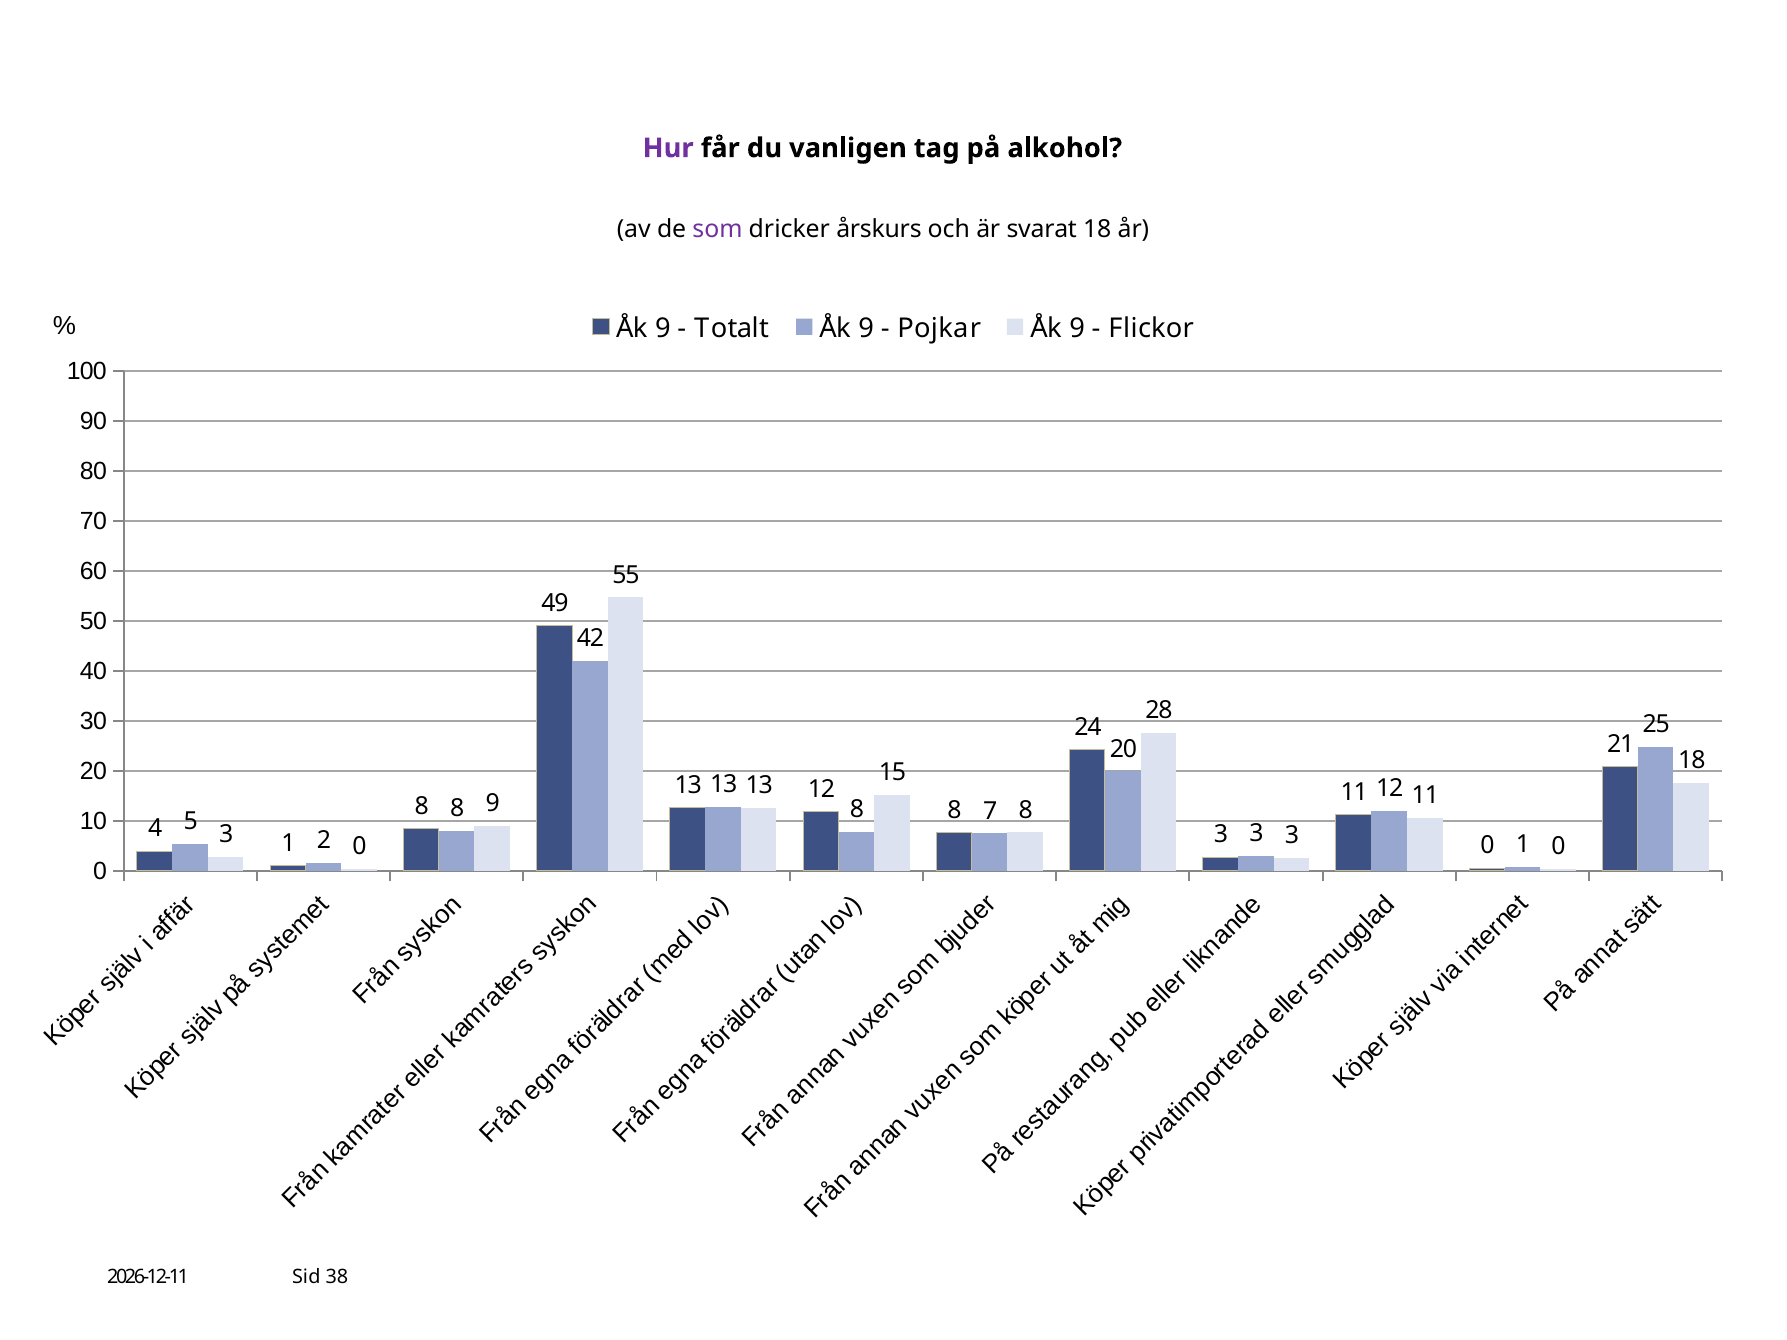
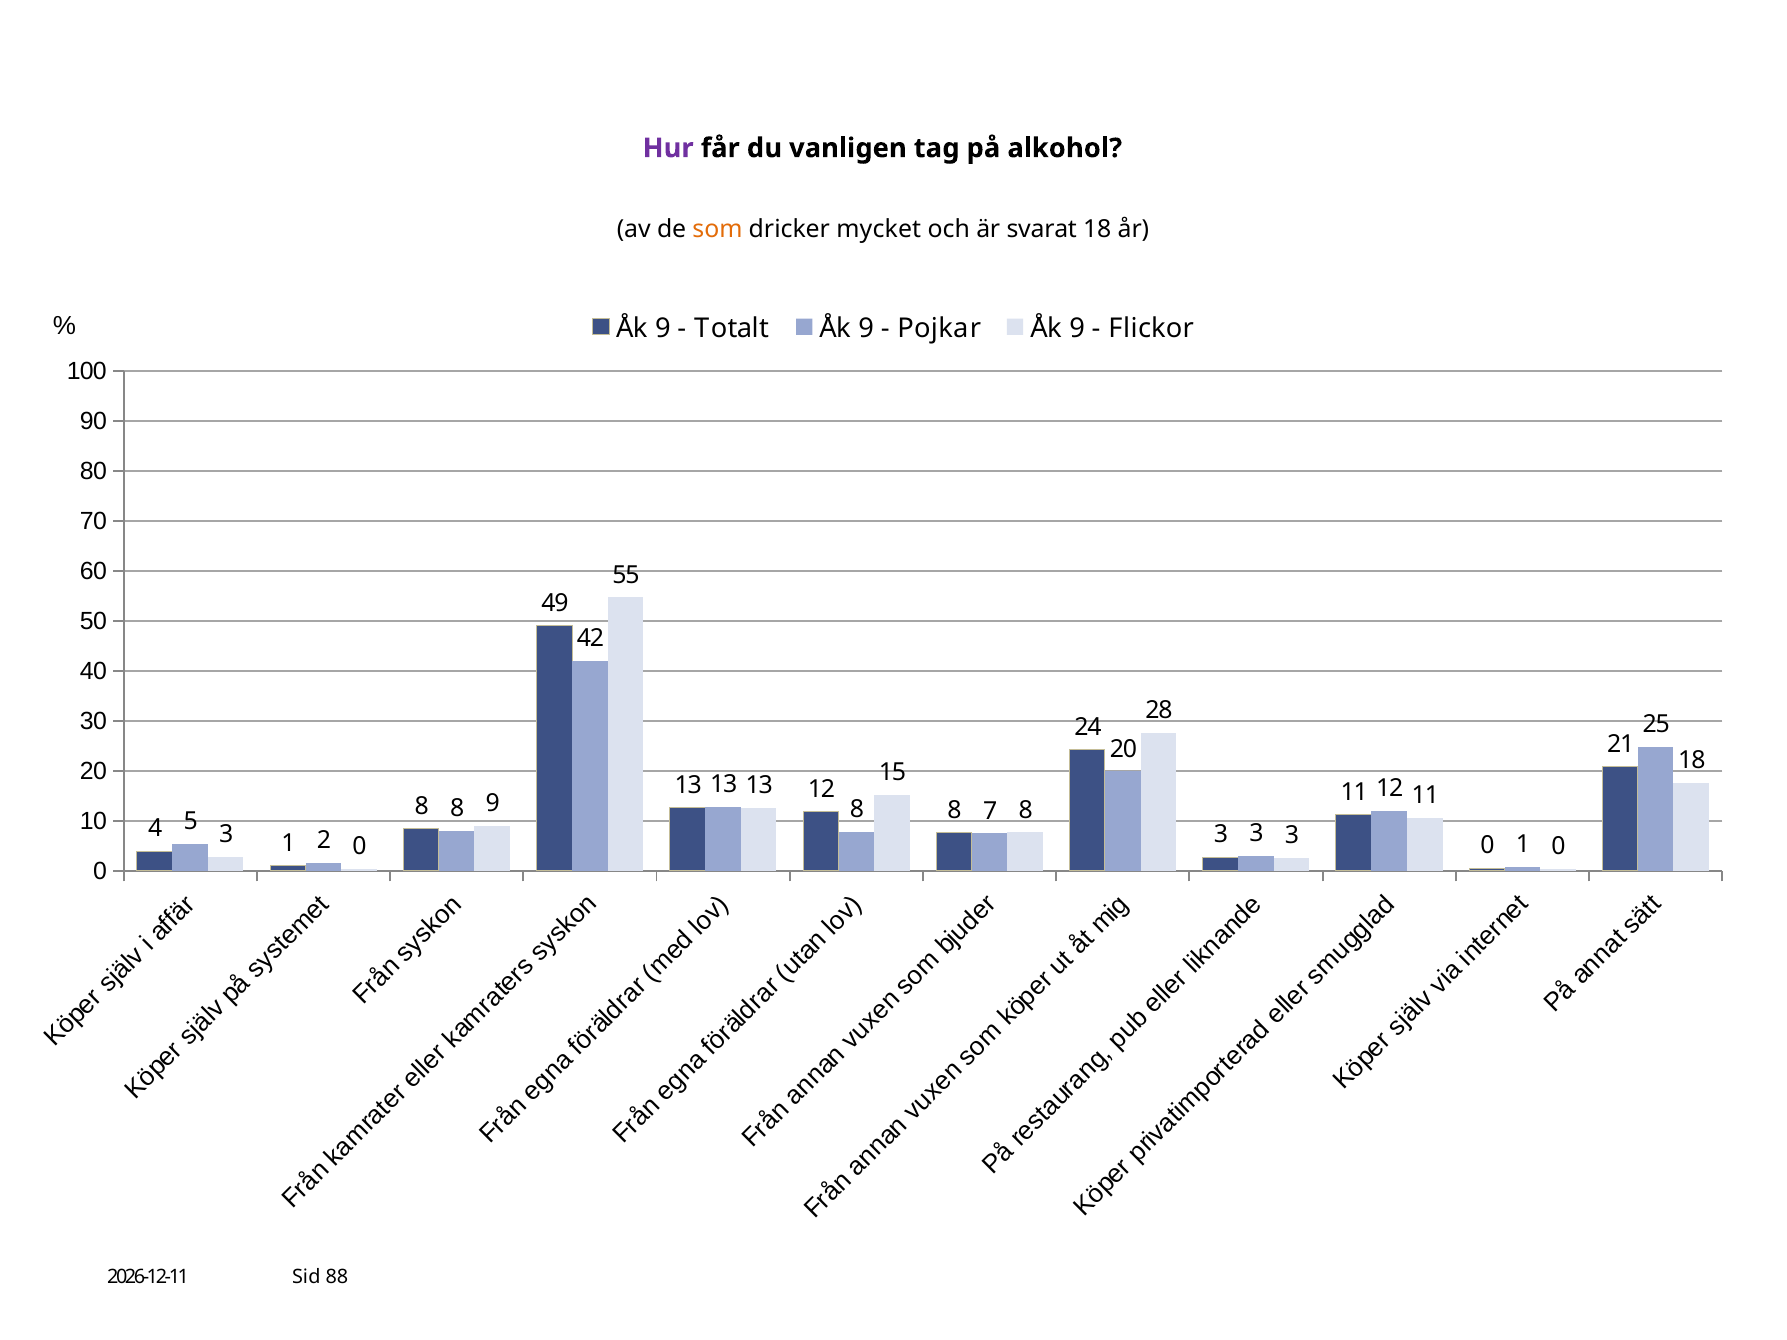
som colour: purple -> orange (717, 229)
årskurs: årskurs -> mycket (879, 229)
38: 38 -> 88 (337, 1277)
